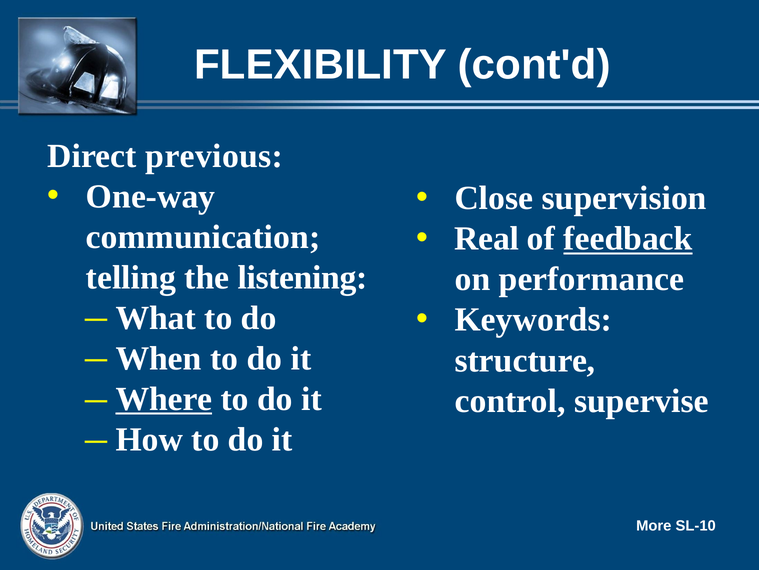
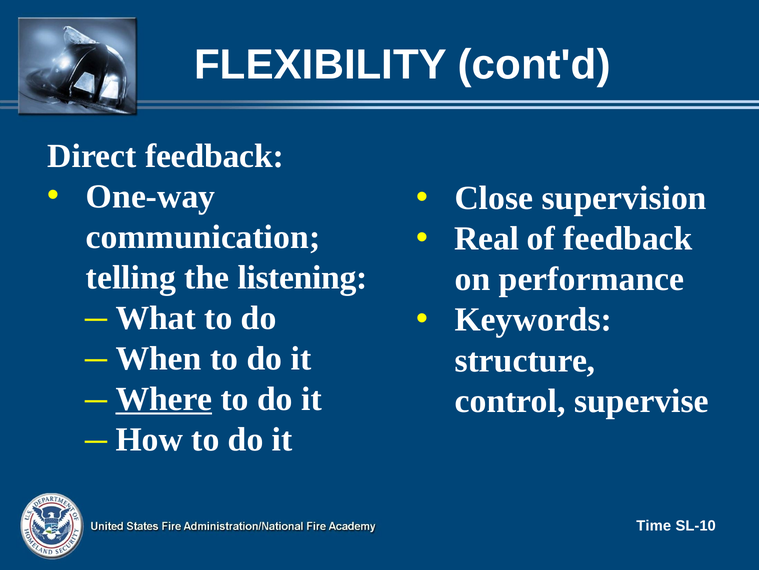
Direct previous: previous -> feedback (215, 156)
feedback underline: present -> none (628, 238)
More: More -> Time (654, 525)
